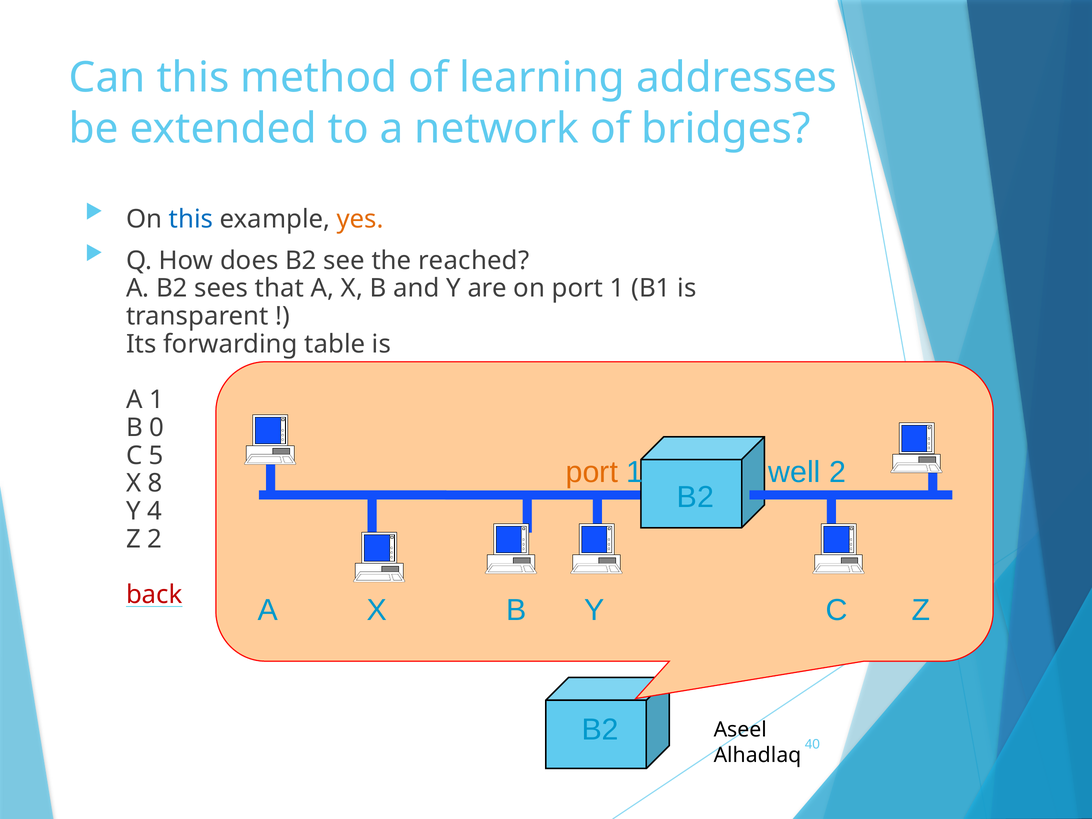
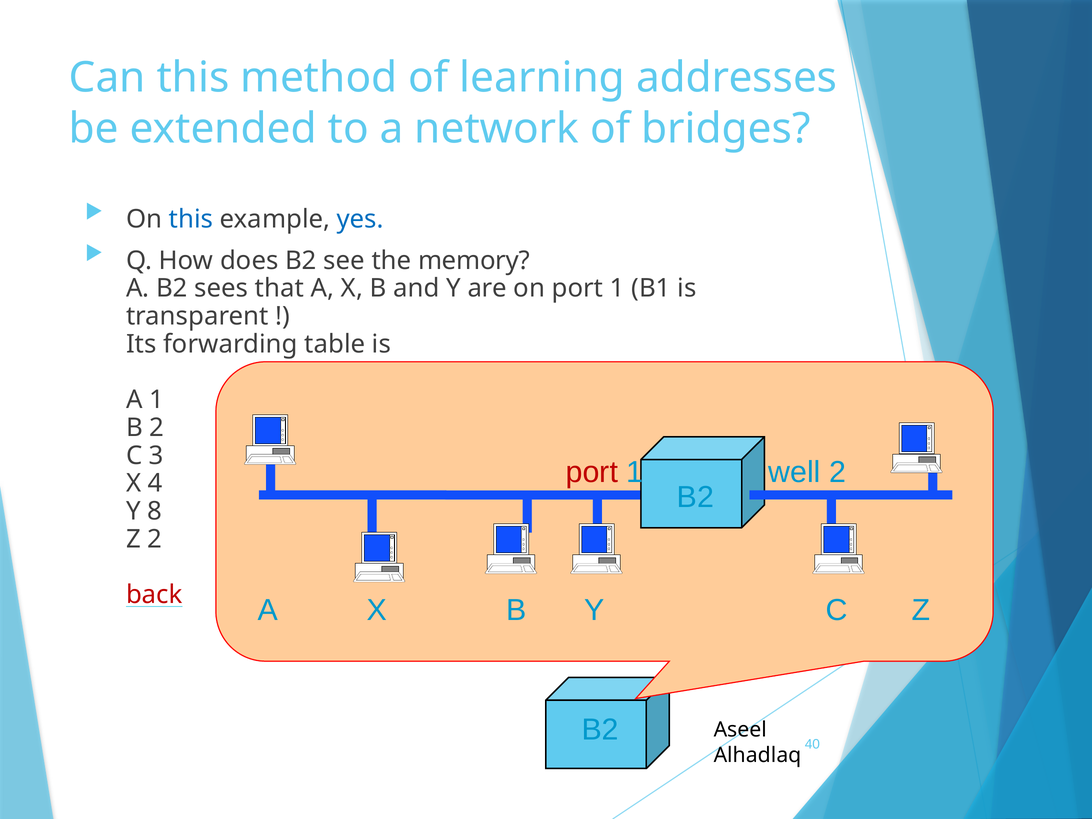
yes colour: orange -> blue (360, 219)
reached: reached -> memory (474, 260)
B 0: 0 -> 2 (157, 428)
5: 5 -> 3 (156, 456)
port colour: orange -> red (592, 472)
8: 8 -> 4 (155, 483)
4: 4 -> 8 (155, 511)
